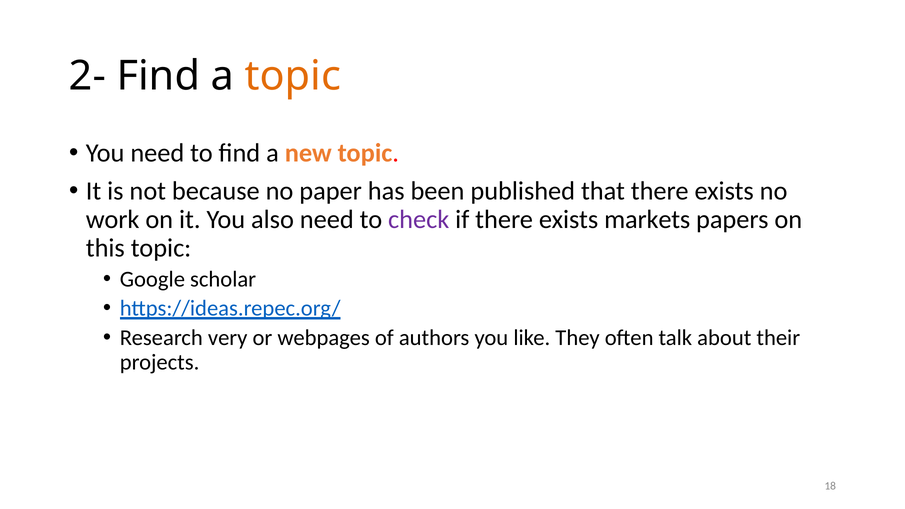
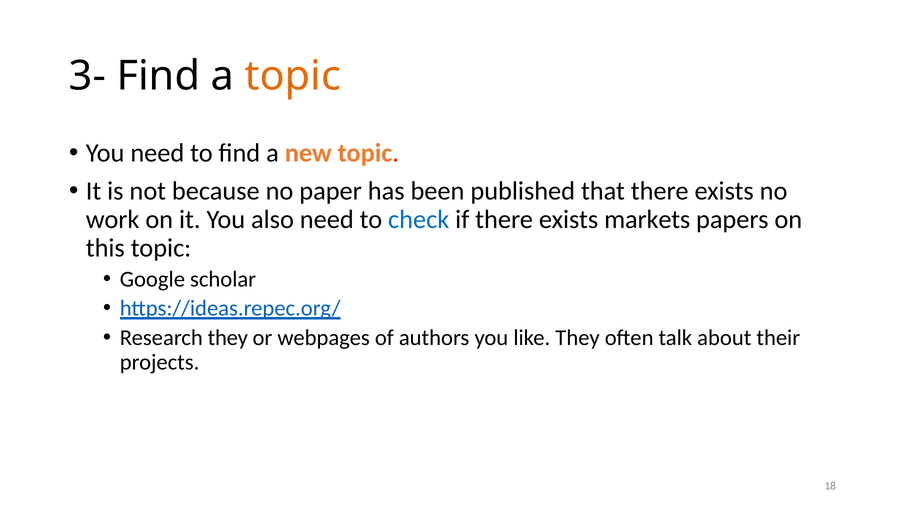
2-: 2- -> 3- (87, 76)
check colour: purple -> blue (419, 219)
Research very: very -> they (228, 338)
